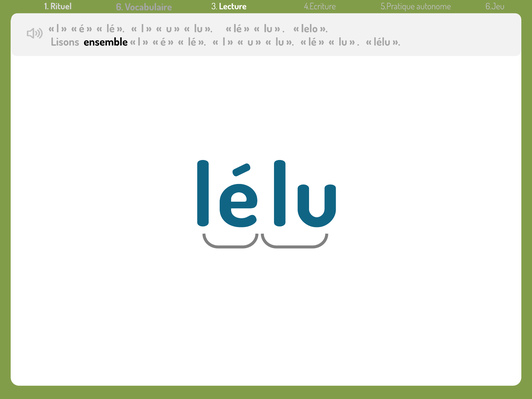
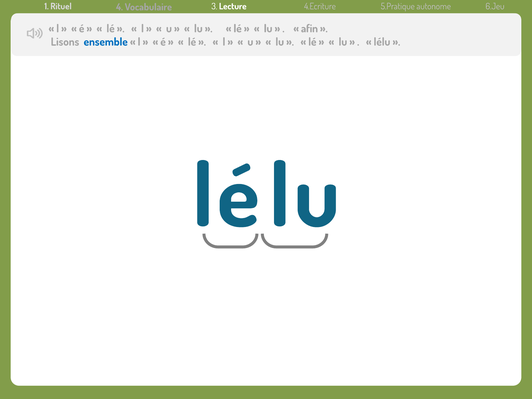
6: 6 -> 4 (119, 7)
lelo: lelo -> afin (309, 29)
ensemble colour: black -> blue (106, 42)
